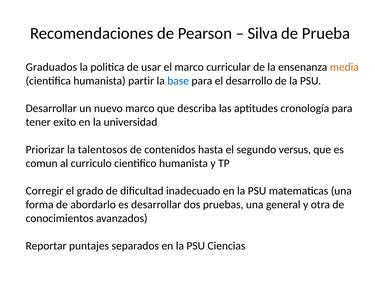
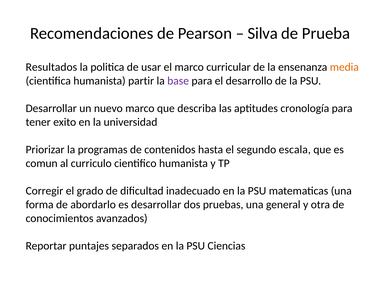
Graduados: Graduados -> Resultados (51, 67)
base colour: blue -> purple (178, 81)
talentosos: talentosos -> programas (103, 150)
versus: versus -> escala (295, 150)
